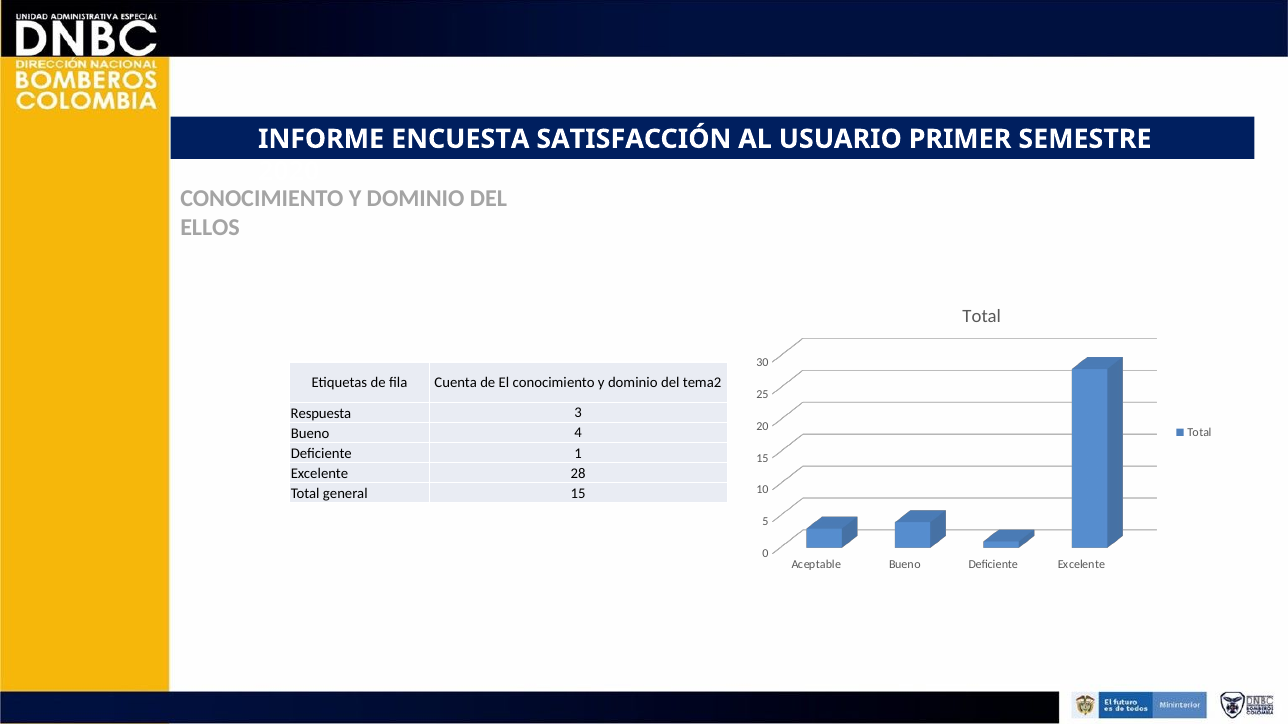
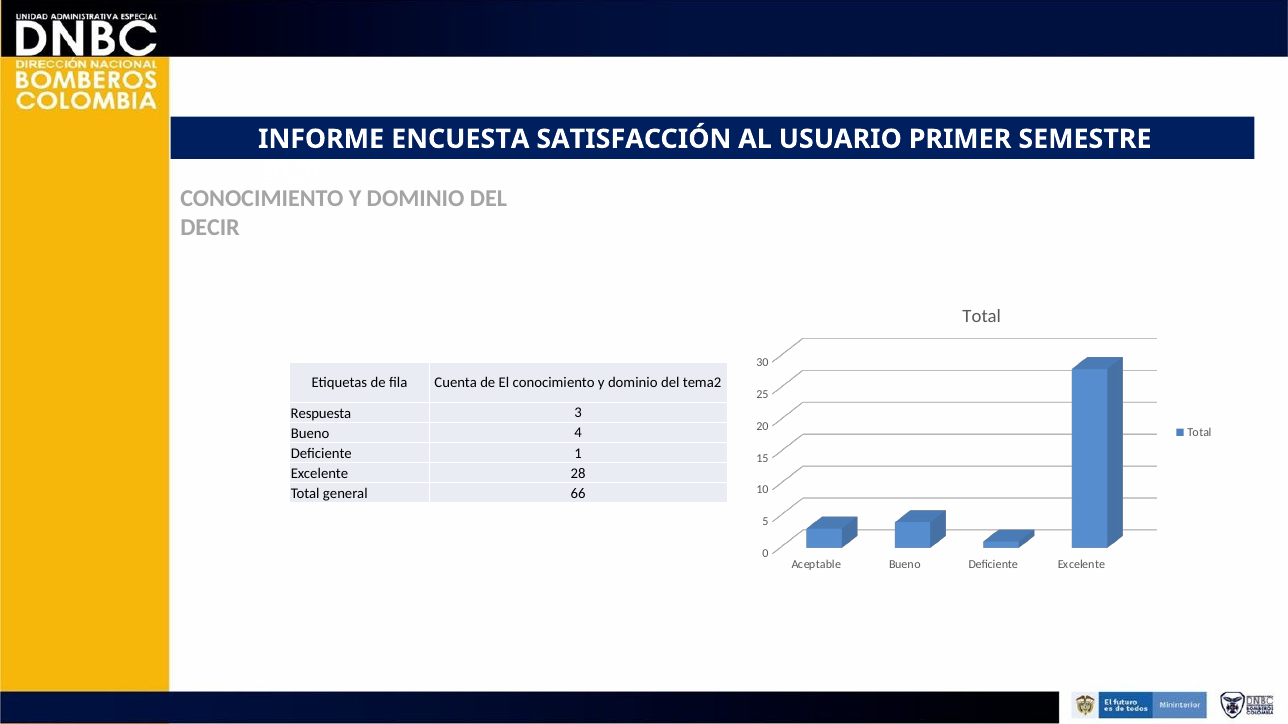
ELLOS: ELLOS -> DECIR (210, 228)
general 15: 15 -> 66 (578, 494)
